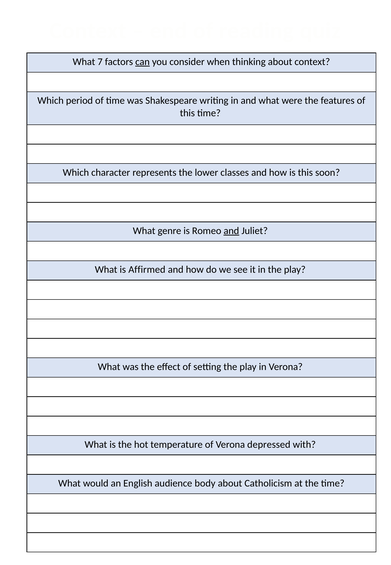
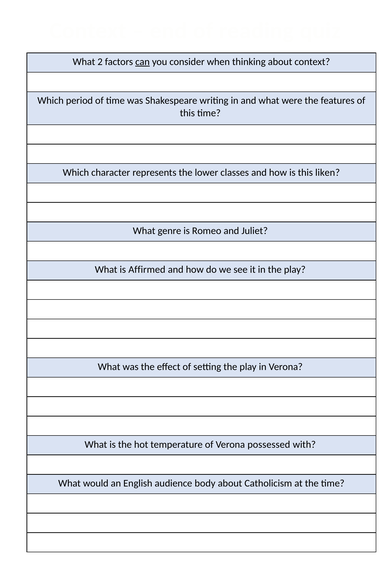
7: 7 -> 2 (100, 62)
soon: soon -> liken (328, 172)
and underline: present -> none (231, 231)
depressed: depressed -> possessed (269, 444)
